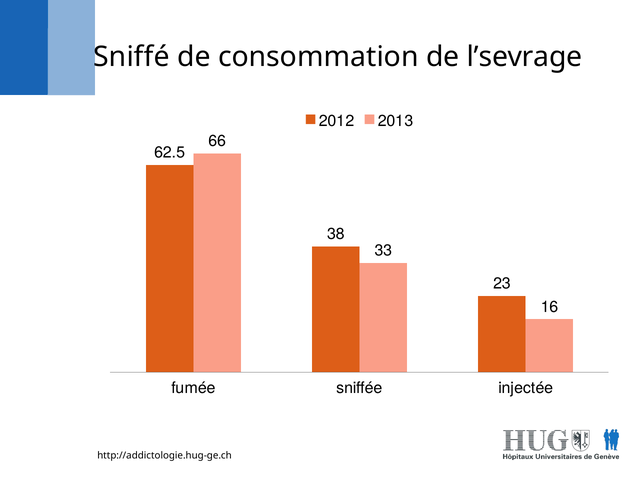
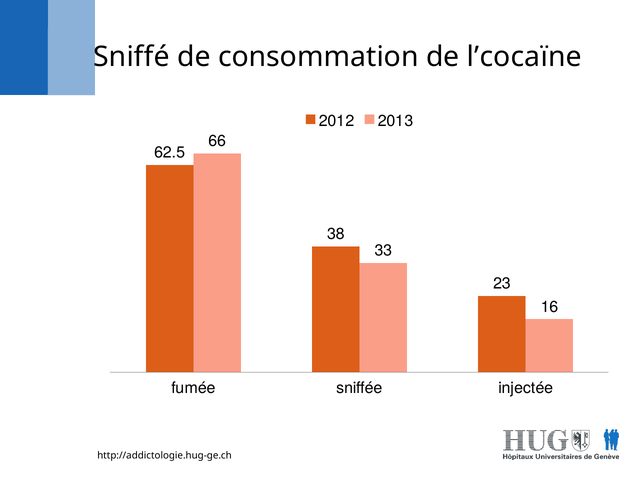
l’sevrage: l’sevrage -> l’cocaïne (524, 57)
